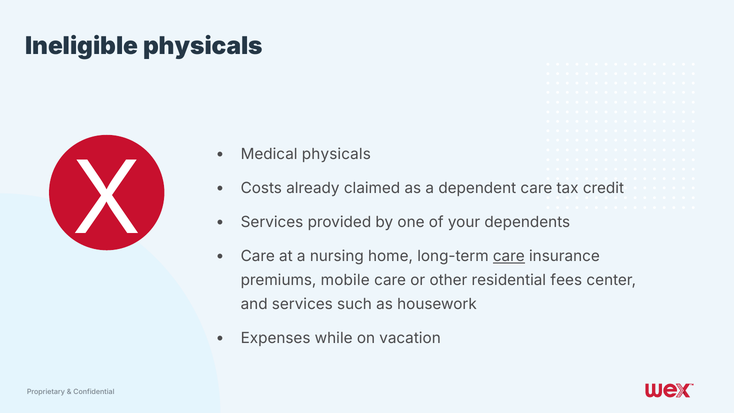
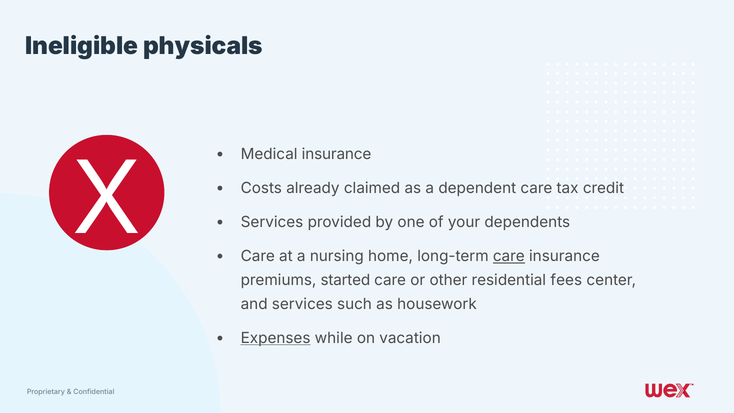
Medical physicals: physicals -> insurance (337, 154)
mobile: mobile -> started (345, 280)
Expenses underline: none -> present (276, 338)
